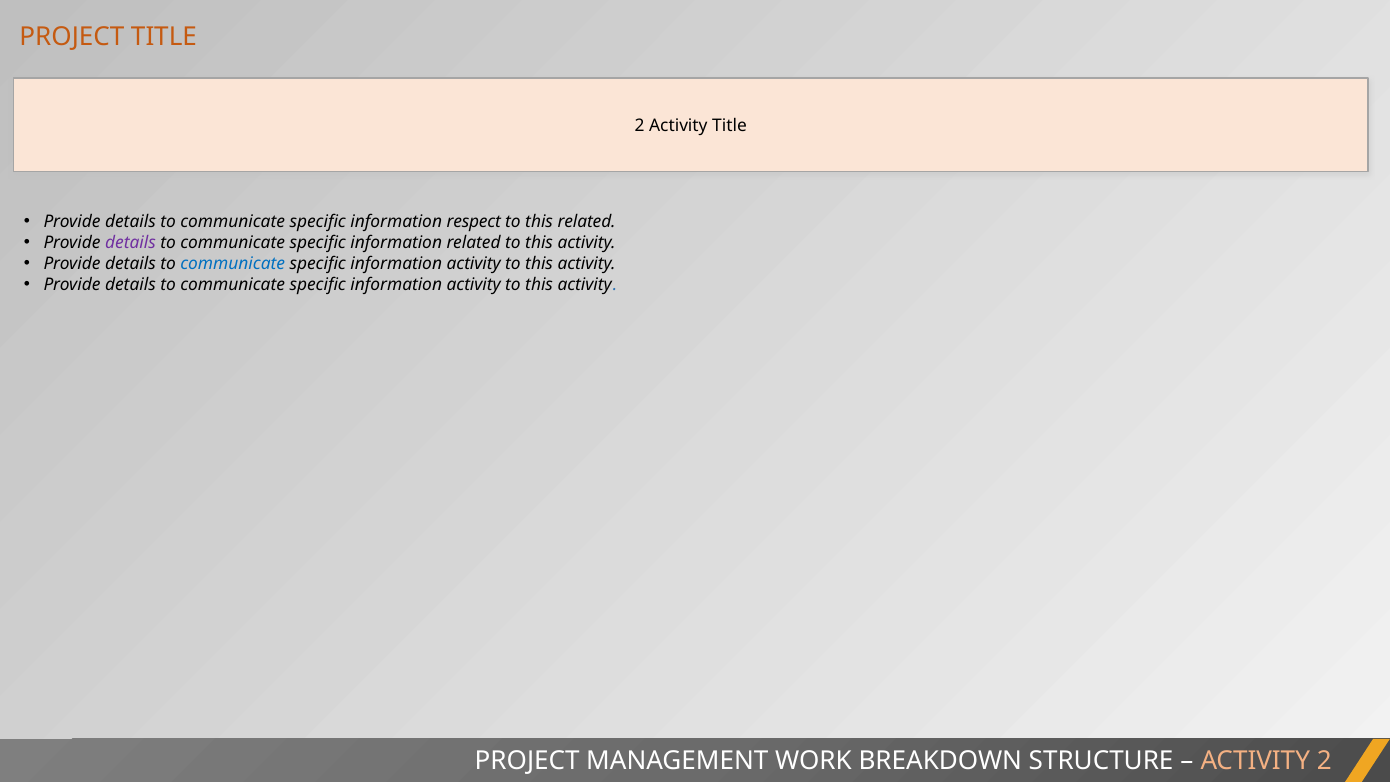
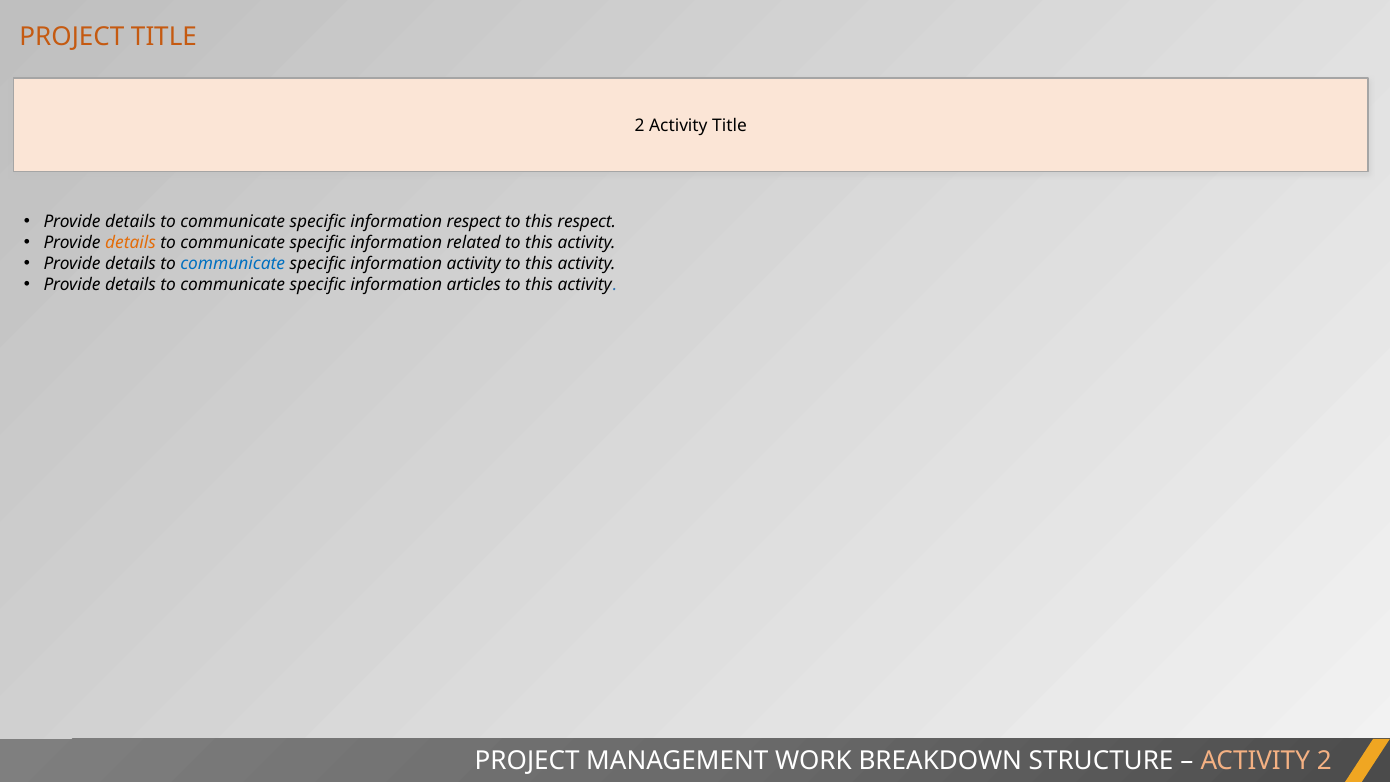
this related: related -> respect (587, 222)
details colour: purple -> orange (130, 243)
activity: activity -> articles (474, 285)
